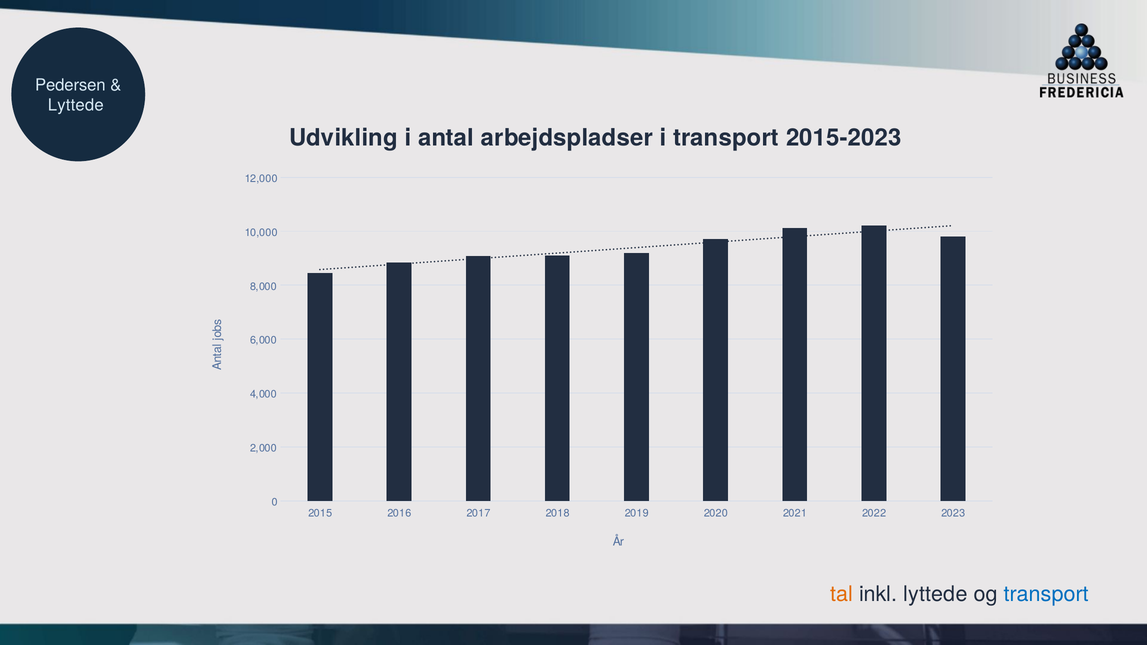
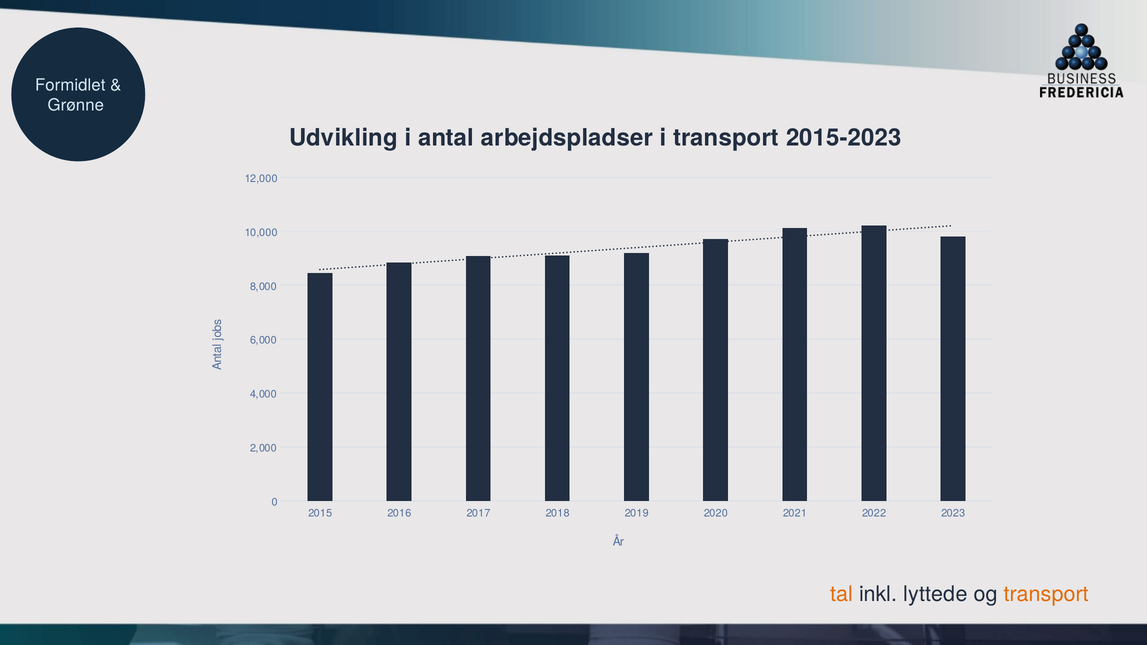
Pedersen: Pedersen -> Formidlet (70, 85)
Lyttede: Lyttede -> Grønne (76, 105)
transport colour: blue -> orange (1046, 594)
